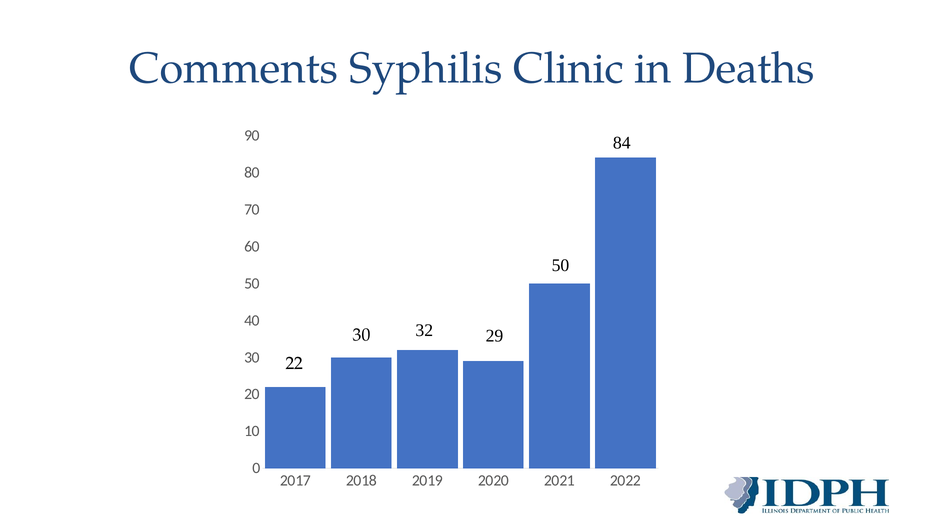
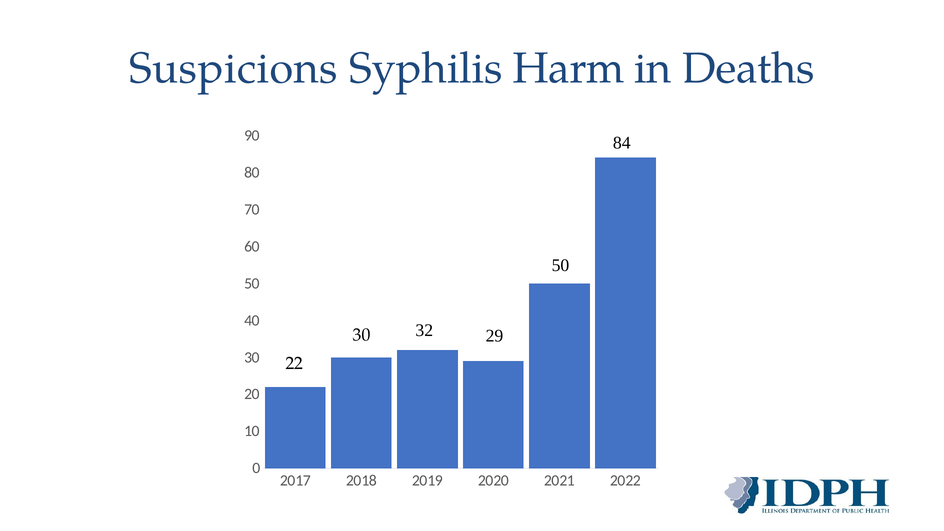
Comments: Comments -> Suspicions (233, 69)
Clinic: Clinic -> Harm (569, 69)
